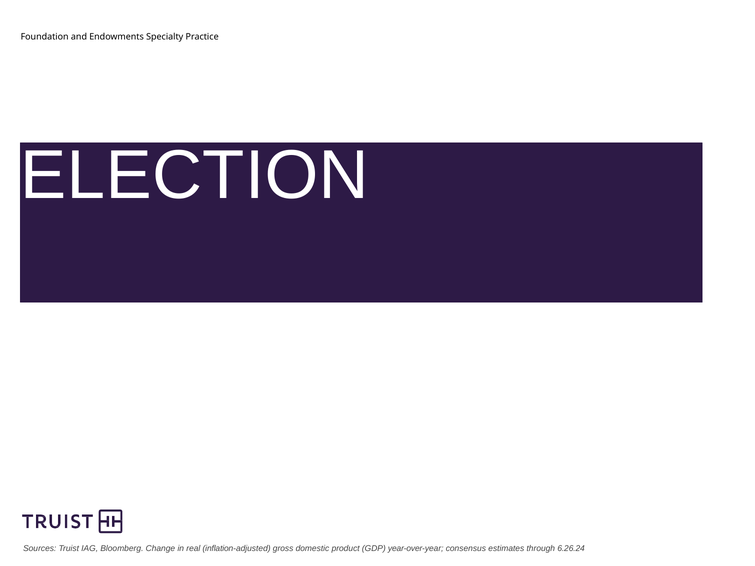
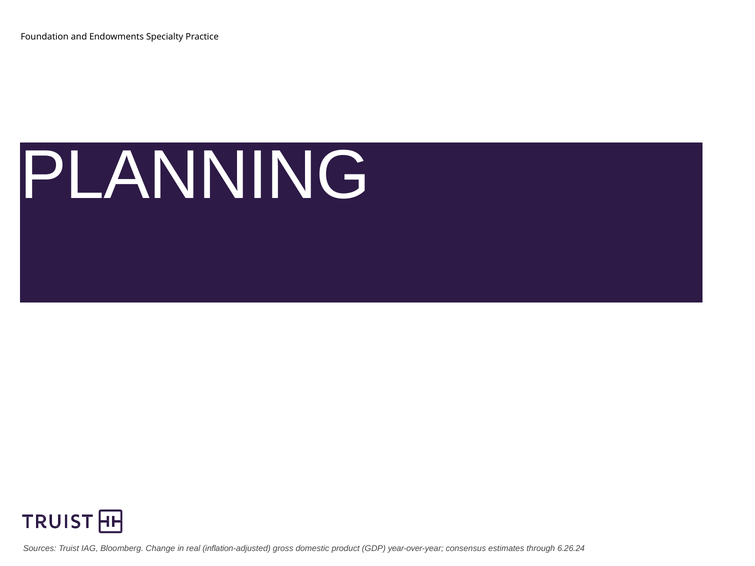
ELECTION: ELECTION -> PLANNING (195, 176)
